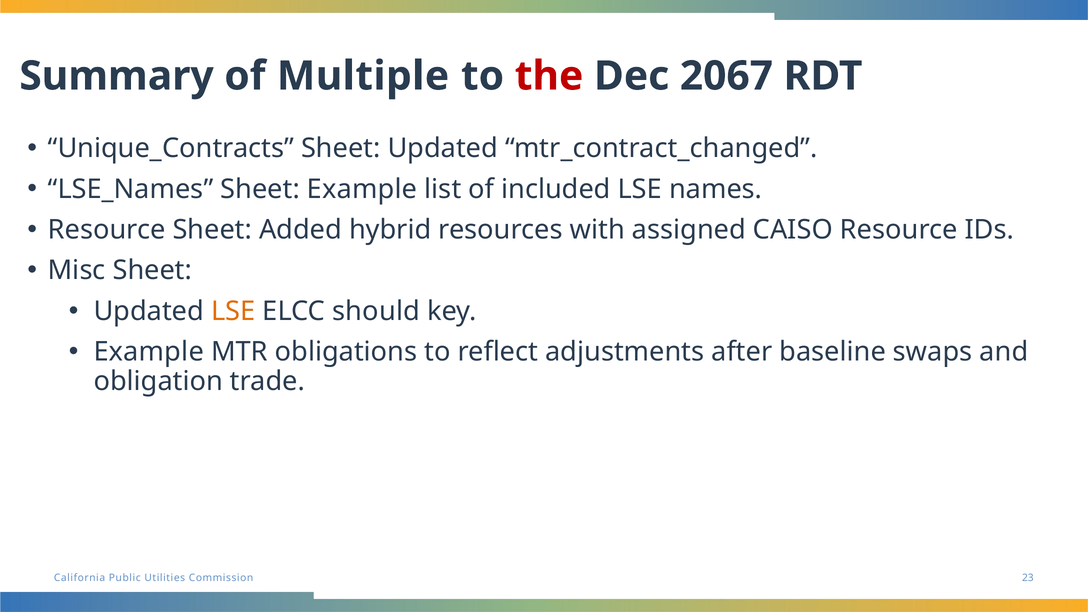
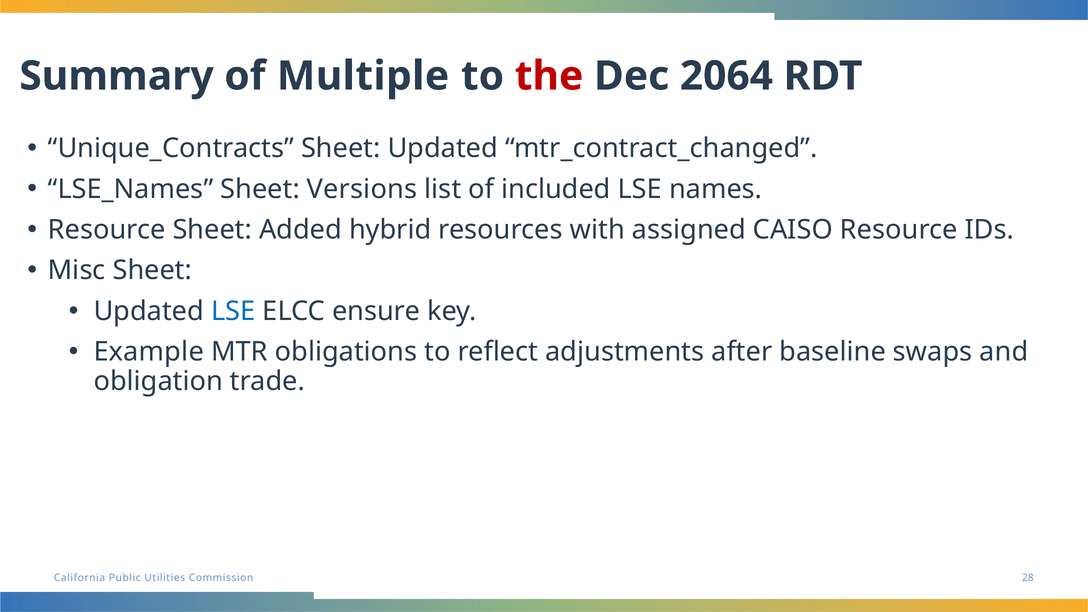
2067: 2067 -> 2064 (726, 76)
Sheet Example: Example -> Versions (362, 189)
LSE colour: orange -> blue (233, 311)
should: should -> ensure (376, 311)
23: 23 -> 28 (1028, 578)
